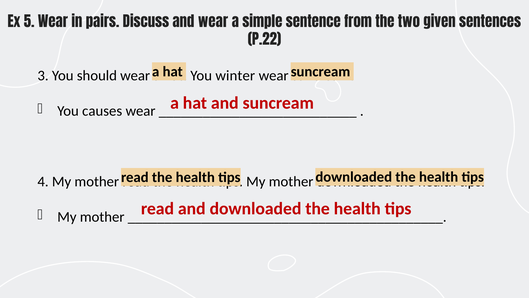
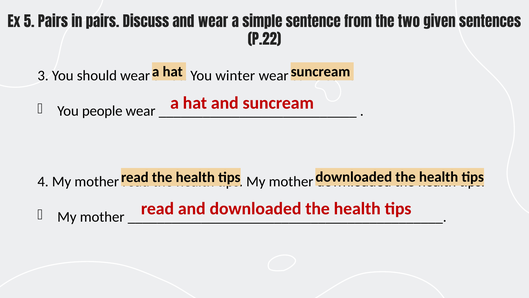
5 Wear: Wear -> Pairs (53, 22)
causes: causes -> people (102, 111)
